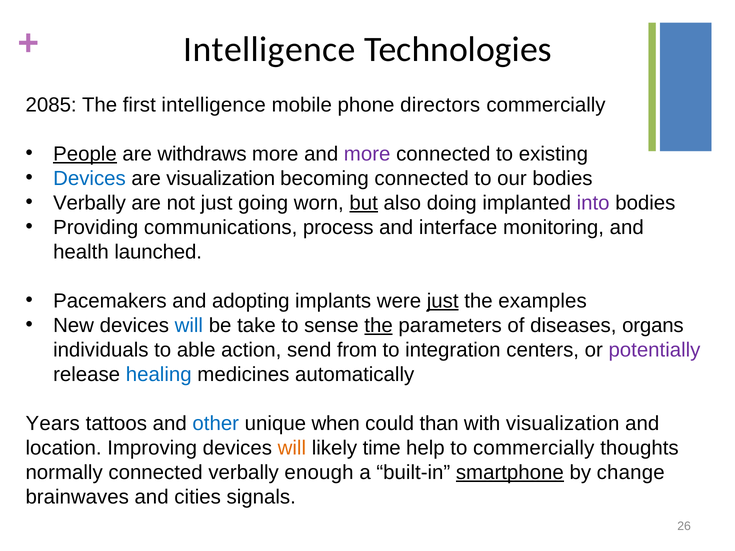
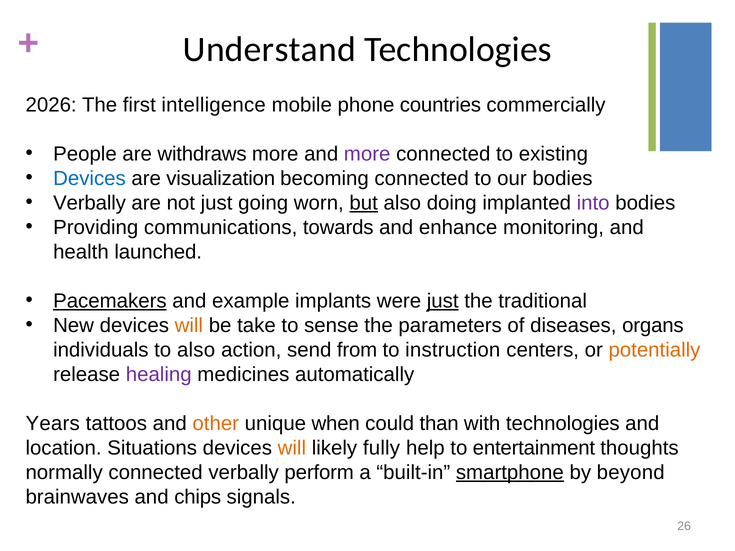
Intelligence: Intelligence -> Understand (269, 50)
2085: 2085 -> 2026 (51, 105)
directors: directors -> countries (440, 105)
People underline: present -> none (85, 154)
process: process -> towards (338, 227)
interface: interface -> enhance (458, 227)
Pacemakers underline: none -> present (110, 301)
adopting: adopting -> example (251, 301)
examples: examples -> traditional (543, 301)
will colour: blue -> orange (189, 326)
the underline: present -> none (379, 326)
to able: able -> also (196, 350)
integration: integration -> instruction (453, 350)
potentially colour: purple -> orange (654, 350)
healing colour: blue -> purple (159, 375)
other colour: blue -> orange (216, 424)
with visualization: visualization -> technologies (563, 424)
Improving: Improving -> Situations (152, 448)
time: time -> fully (382, 448)
to commercially: commercially -> entertainment (534, 448)
enough: enough -> perform (319, 473)
change: change -> beyond (631, 473)
cities: cities -> chips (198, 497)
